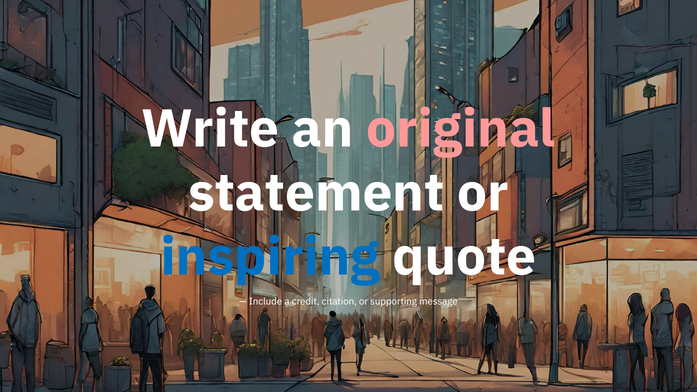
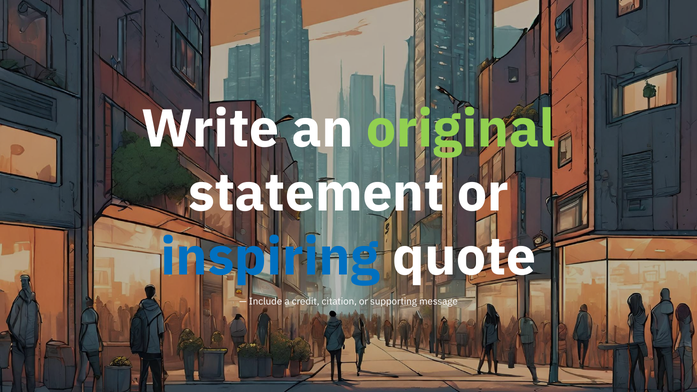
original colour: pink -> light green (461, 129)
